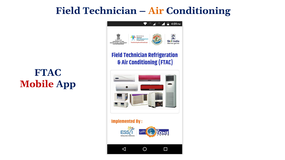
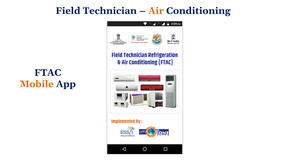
Mobile colour: red -> orange (37, 84)
